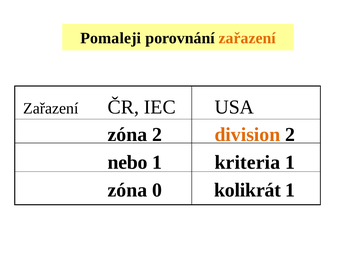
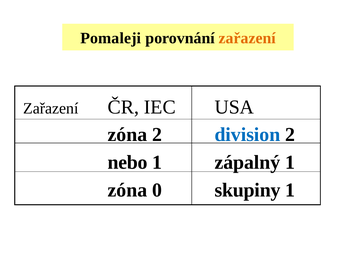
division colour: orange -> blue (247, 135)
kriteria: kriteria -> zápalný (247, 162)
kolikrát: kolikrát -> skupiny (248, 190)
